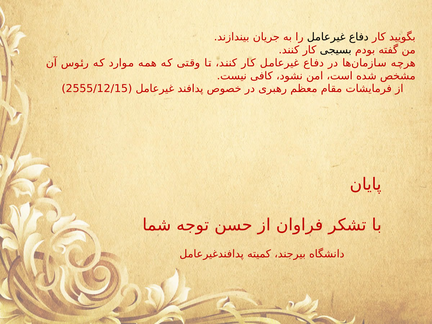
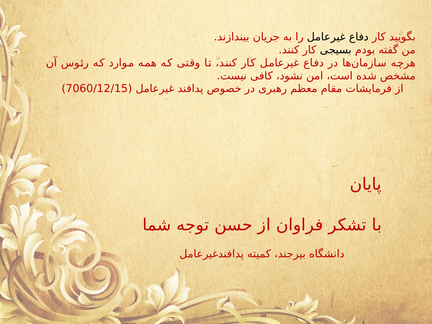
2555/12/15: 2555/12/15 -> 7060/12/15 (97, 89)
